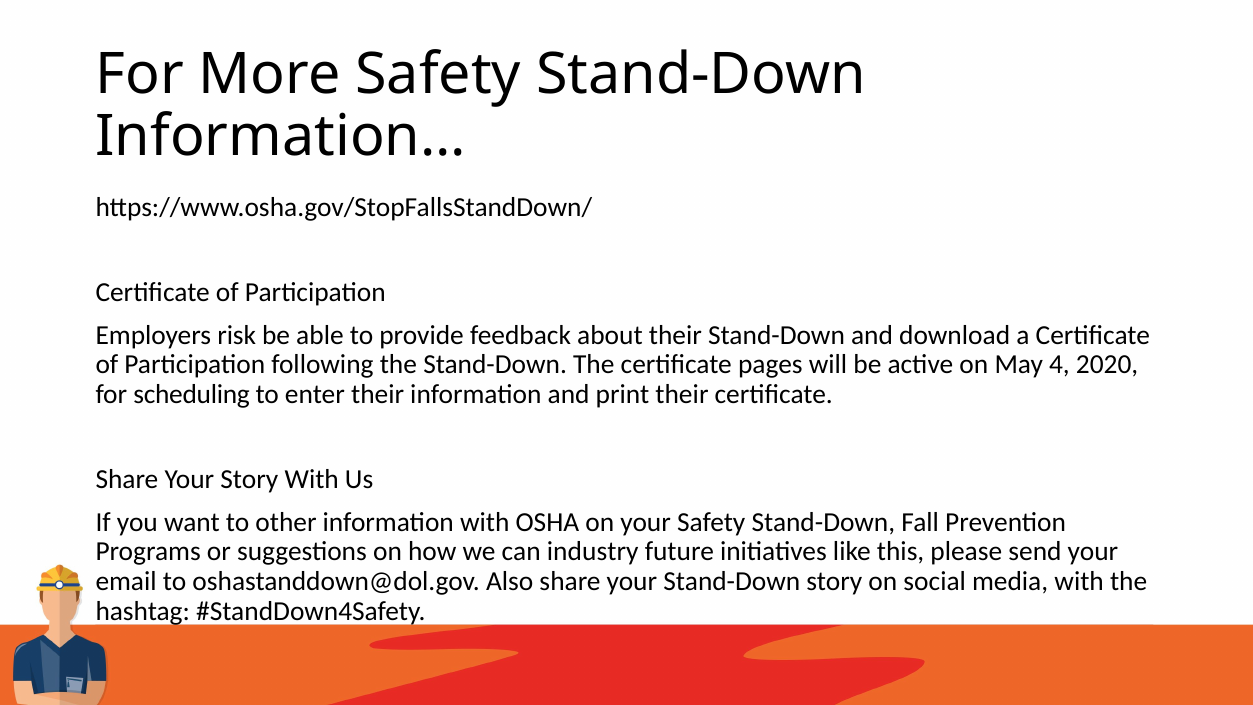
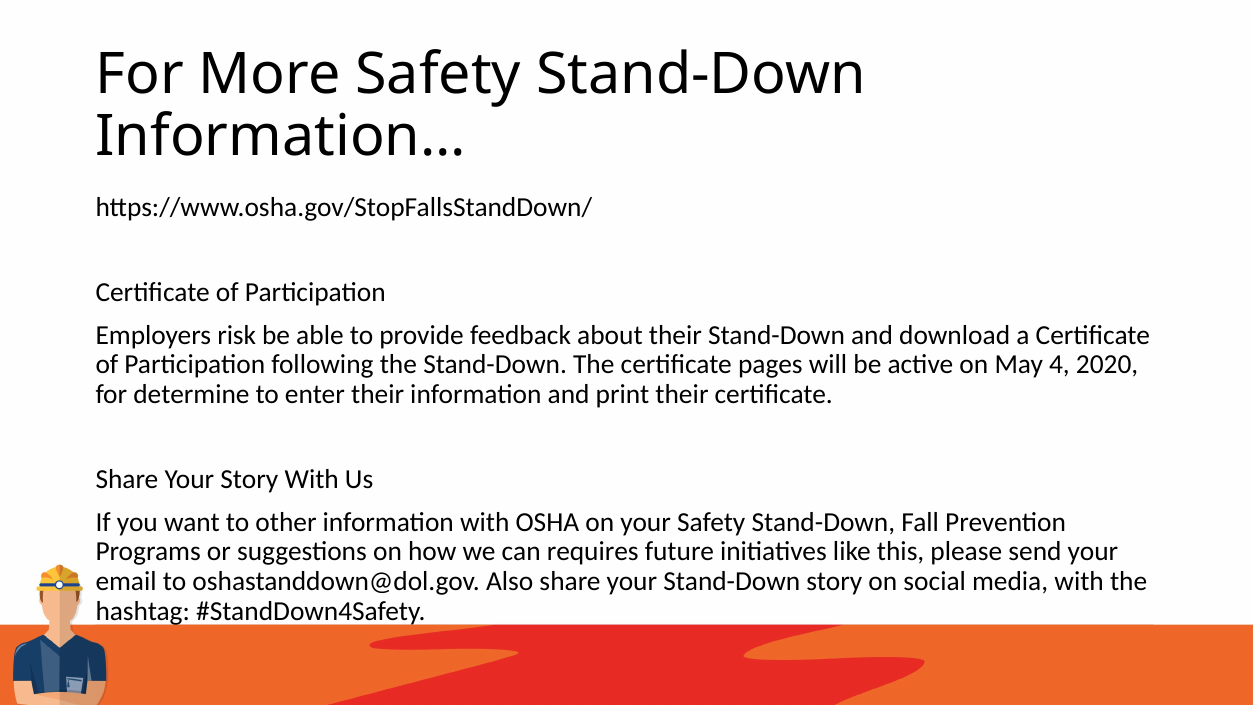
scheduling: scheduling -> determine (191, 394)
industry: industry -> requires (593, 552)
